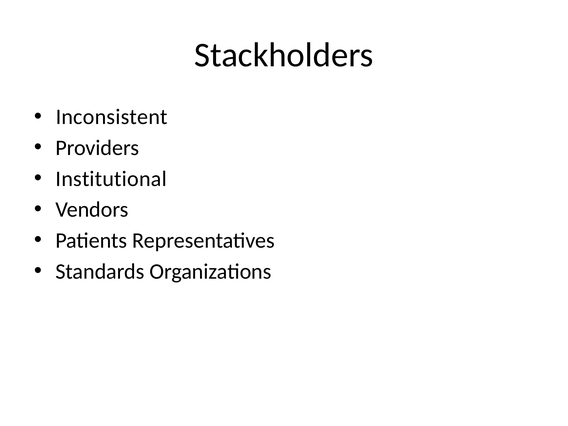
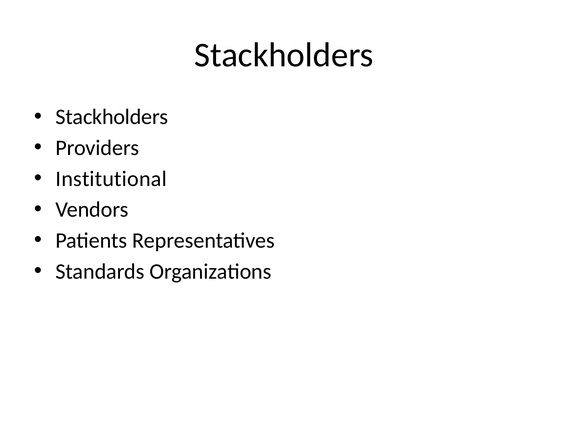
Inconsistent: Inconsistent -> Stackholders (112, 117)
